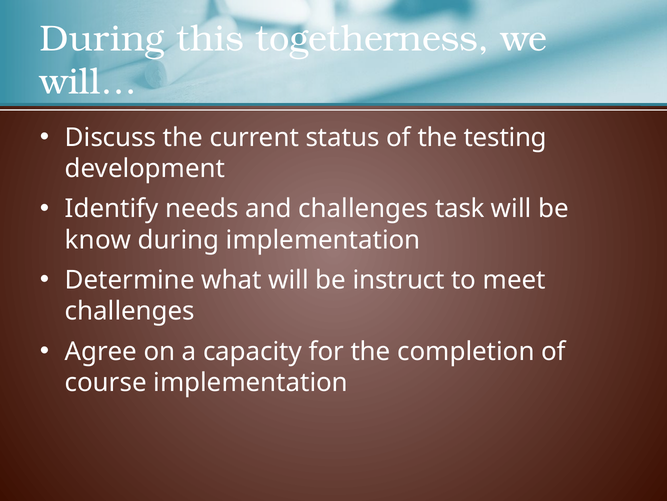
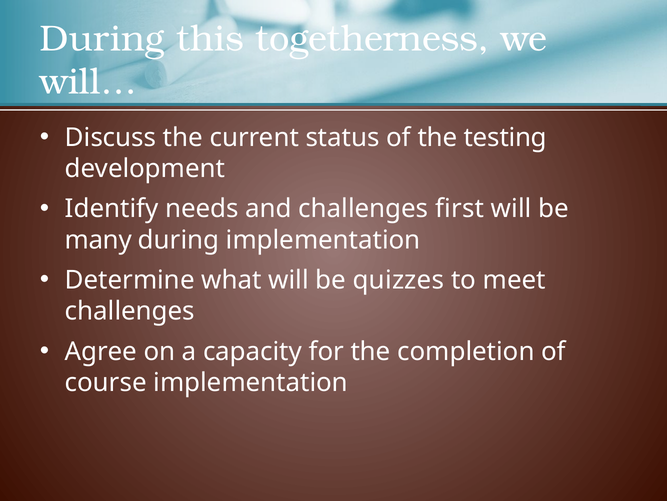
task: task -> first (460, 209)
know: know -> many (98, 240)
instruct: instruct -> quizzes (398, 280)
